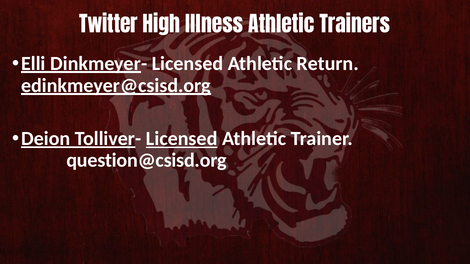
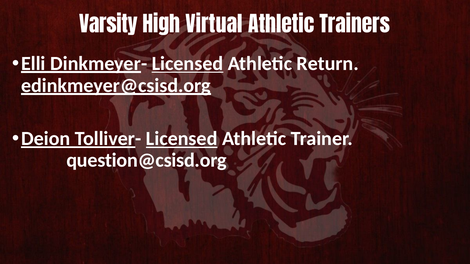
Twitter: Twitter -> Varsity (109, 25)
Illness: Illness -> Virtual (214, 25)
Licensed underline: none -> present (187, 64)
